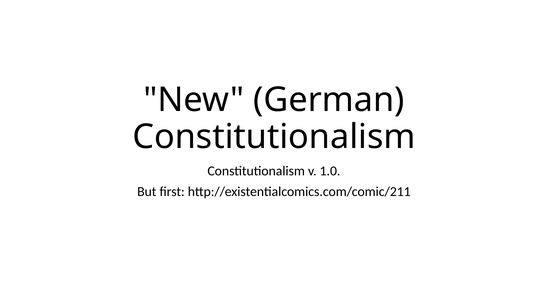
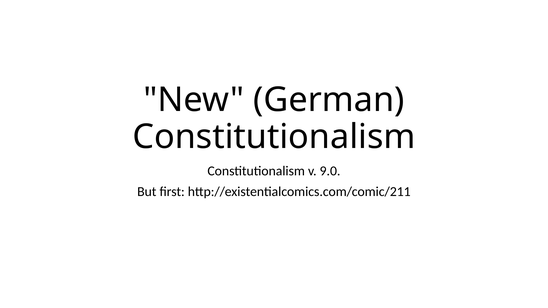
1.0: 1.0 -> 9.0 (330, 171)
